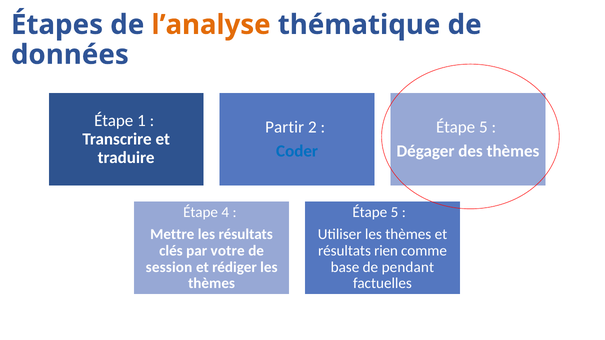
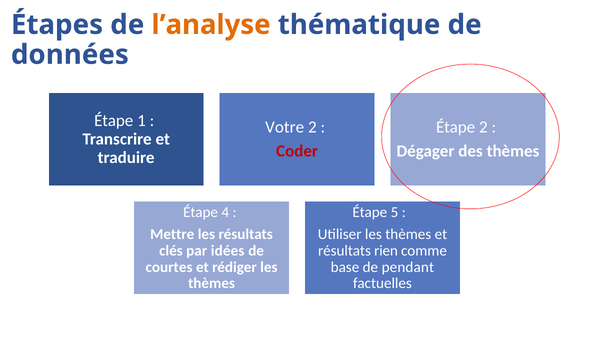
Partir: Partir -> Votre (285, 127)
5: 5 -> 2 (483, 127)
Coder colour: blue -> red (297, 151)
votre: votre -> idées (228, 251)
session: session -> courtes (169, 267)
